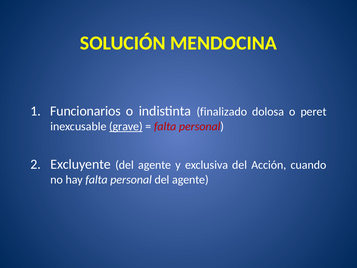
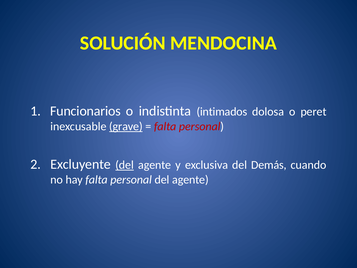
finalizado: finalizado -> intimados (222, 112)
del underline: none -> present (125, 165)
Acción: Acción -> Demás (269, 165)
